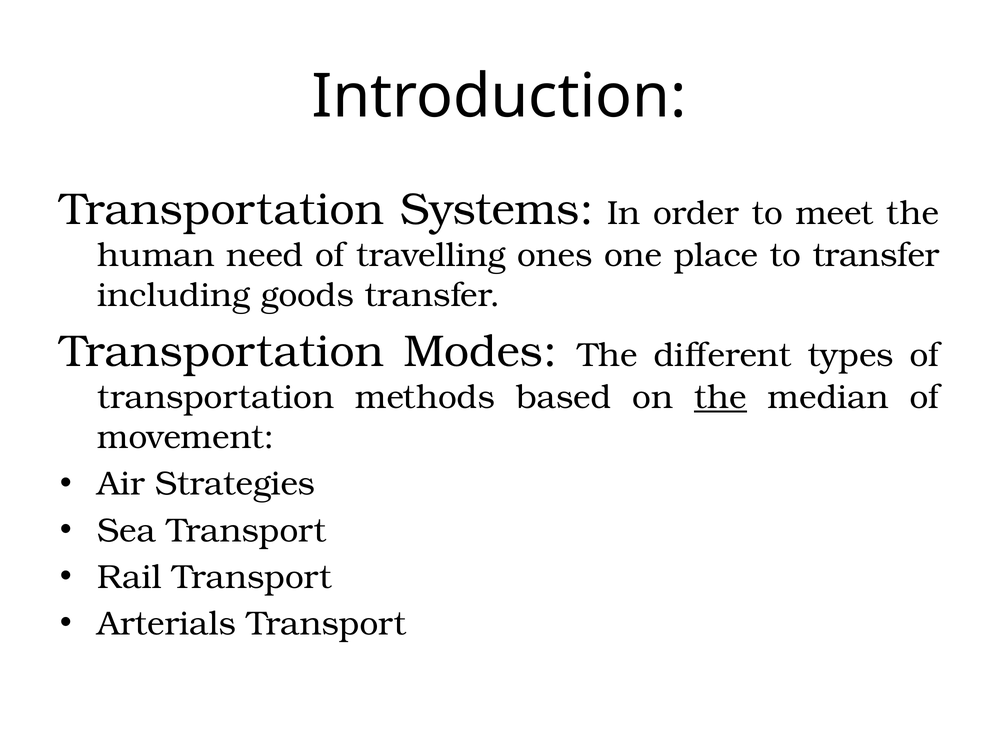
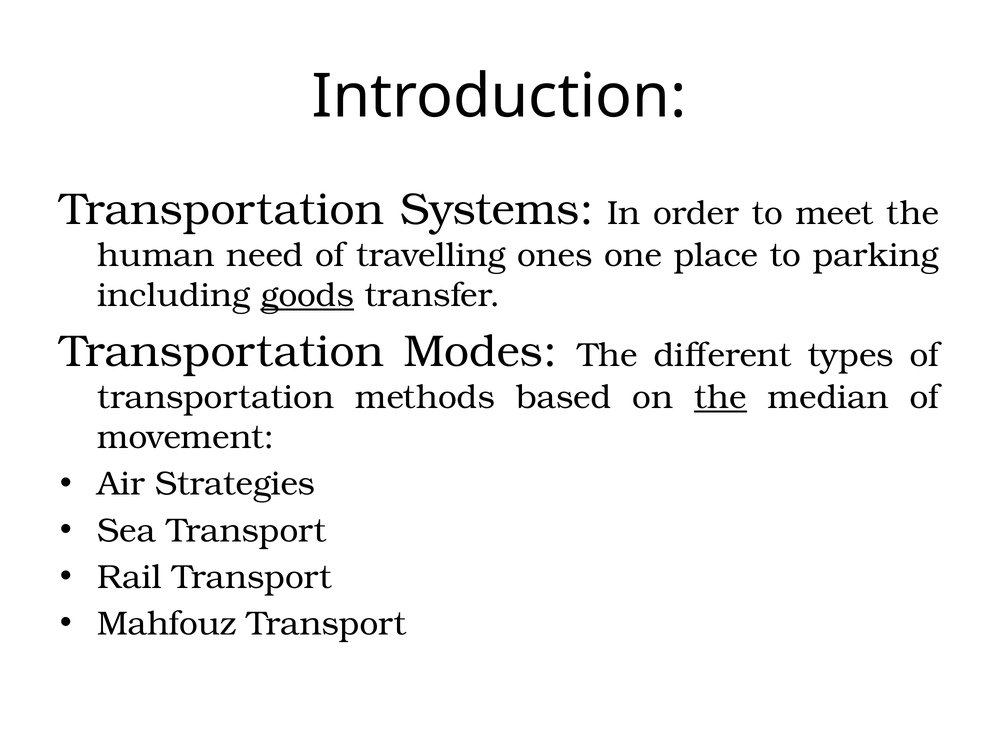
to transfer: transfer -> parking (876, 255)
goods underline: none -> present (307, 295)
Arterials: Arterials -> Mahfouz (167, 624)
